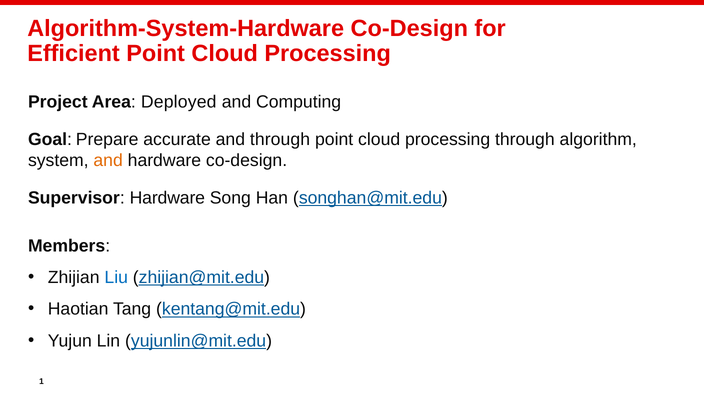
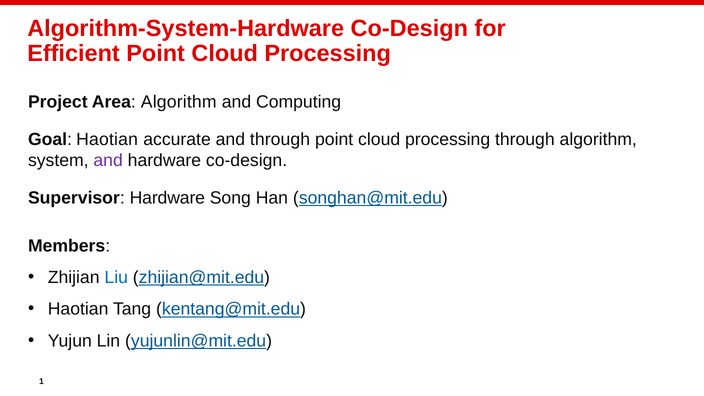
Area Deployed: Deployed -> Algorithm (179, 102)
Goal Prepare: Prepare -> Haotian (107, 139)
and colour: orange -> purple (108, 160)
